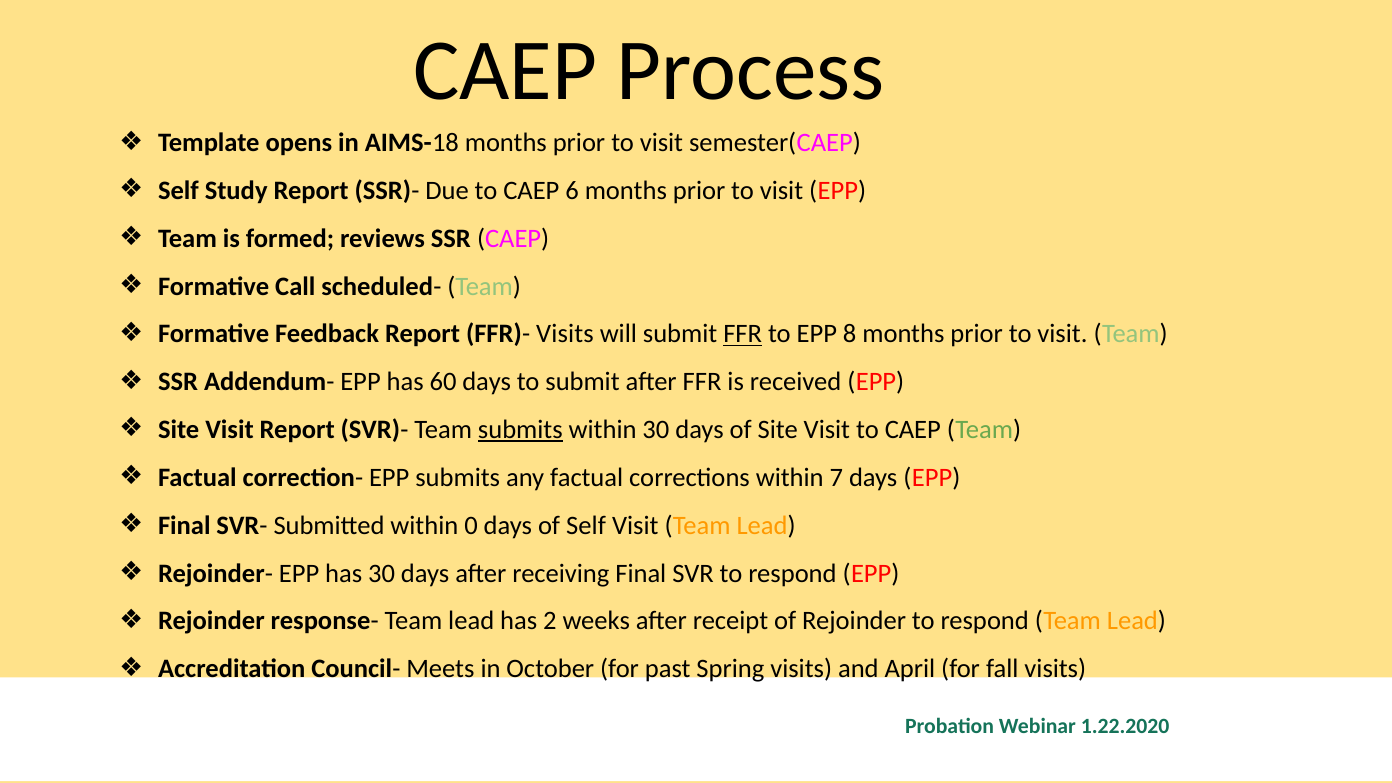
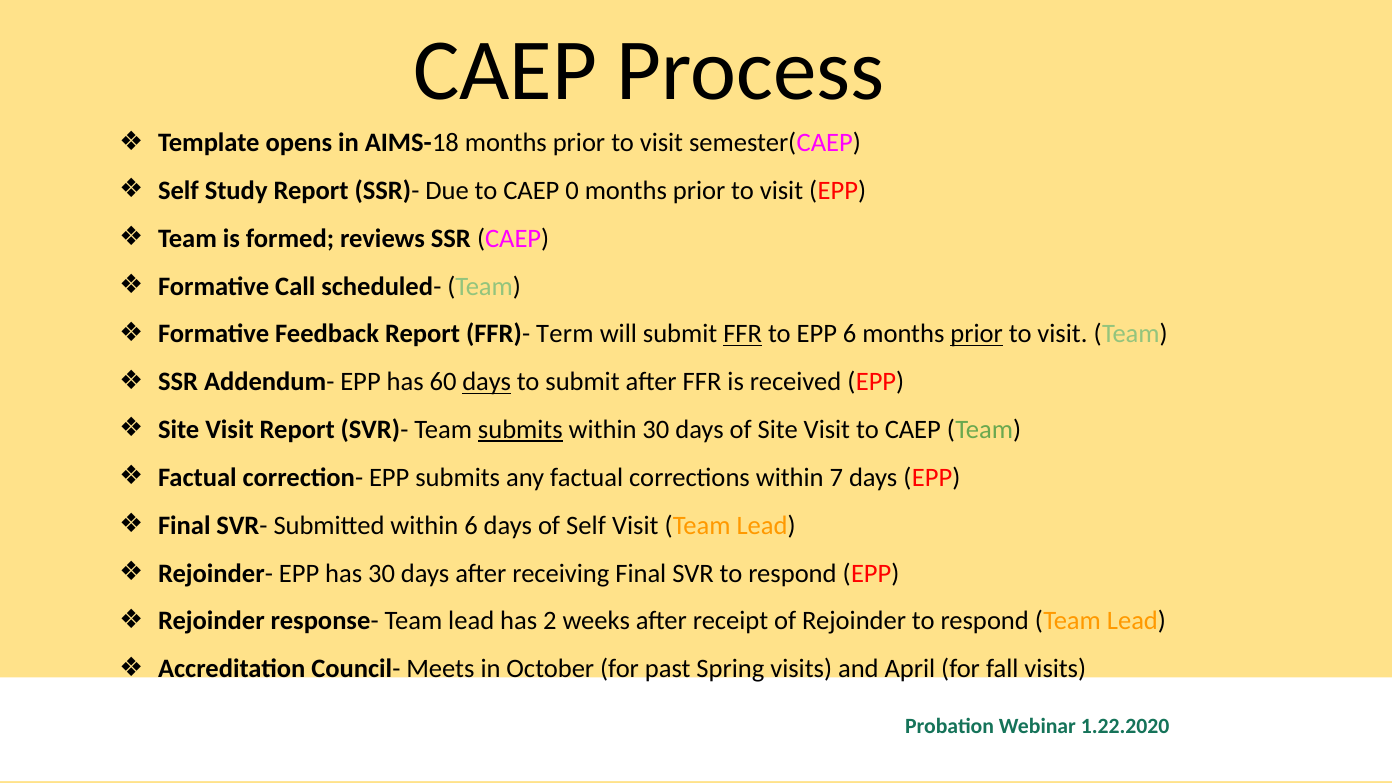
6: 6 -> 0 (572, 191)
FFR)- Visits: Visits -> Term (565, 334)
EPP 8: 8 -> 6 (850, 334)
prior underline: none -> present (977, 334)
days underline: none -> present (487, 382)
within 0: 0 -> 6 (471, 525)
